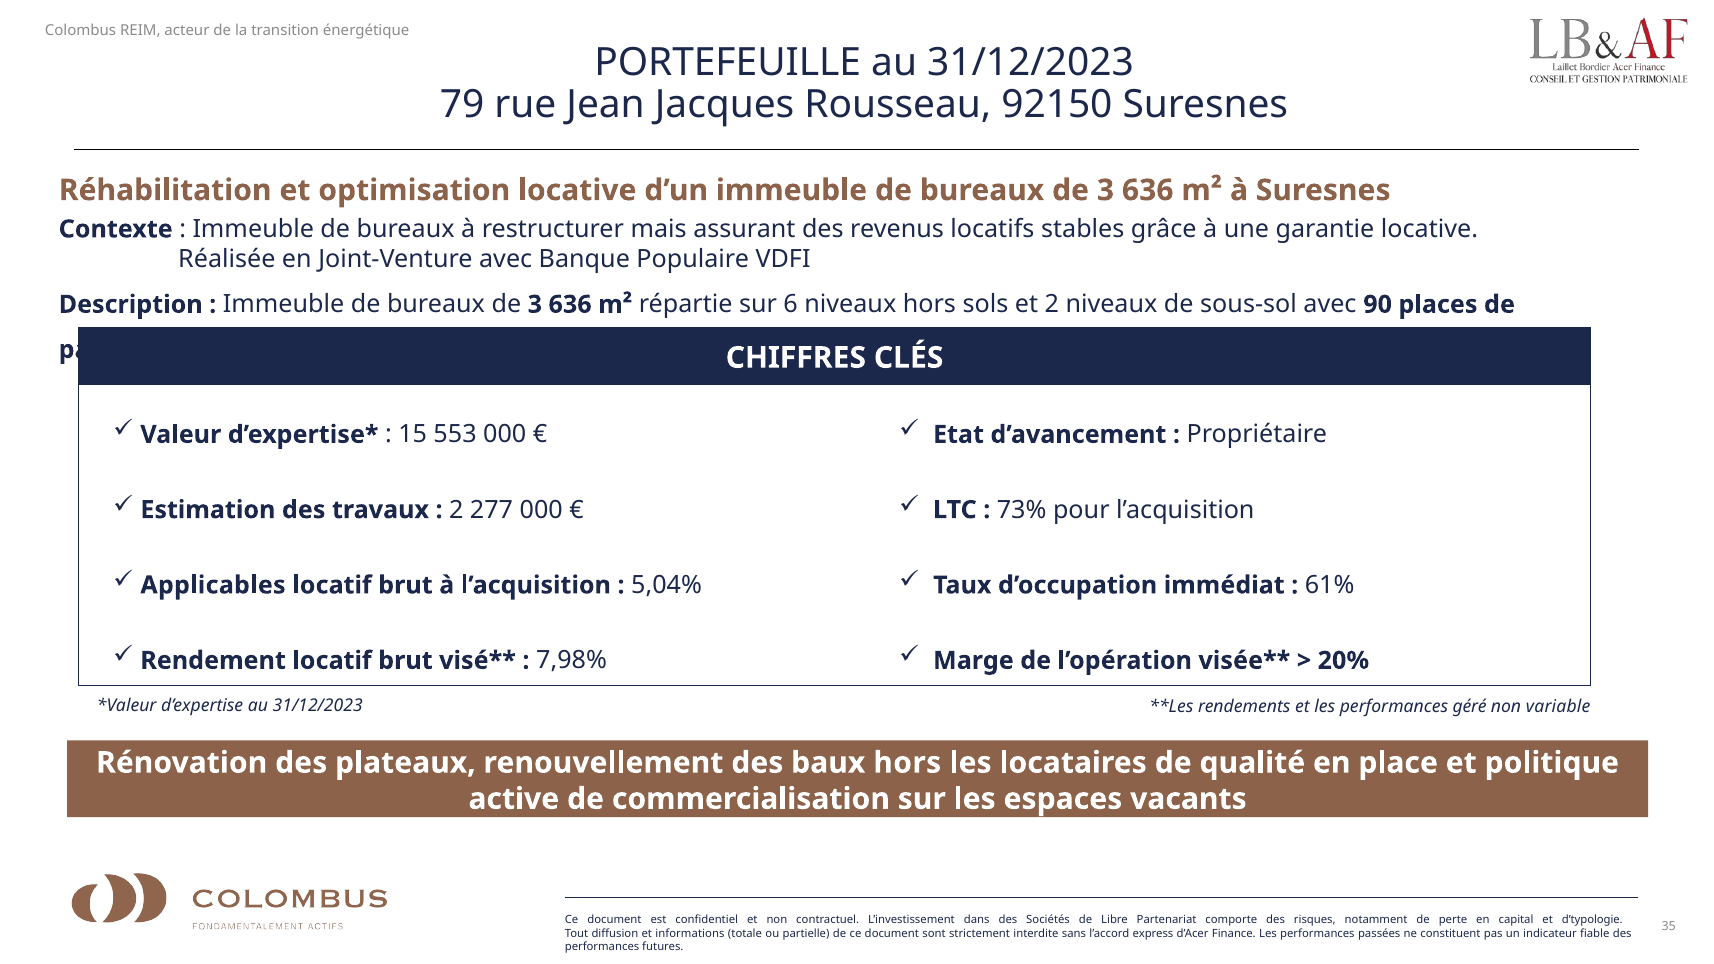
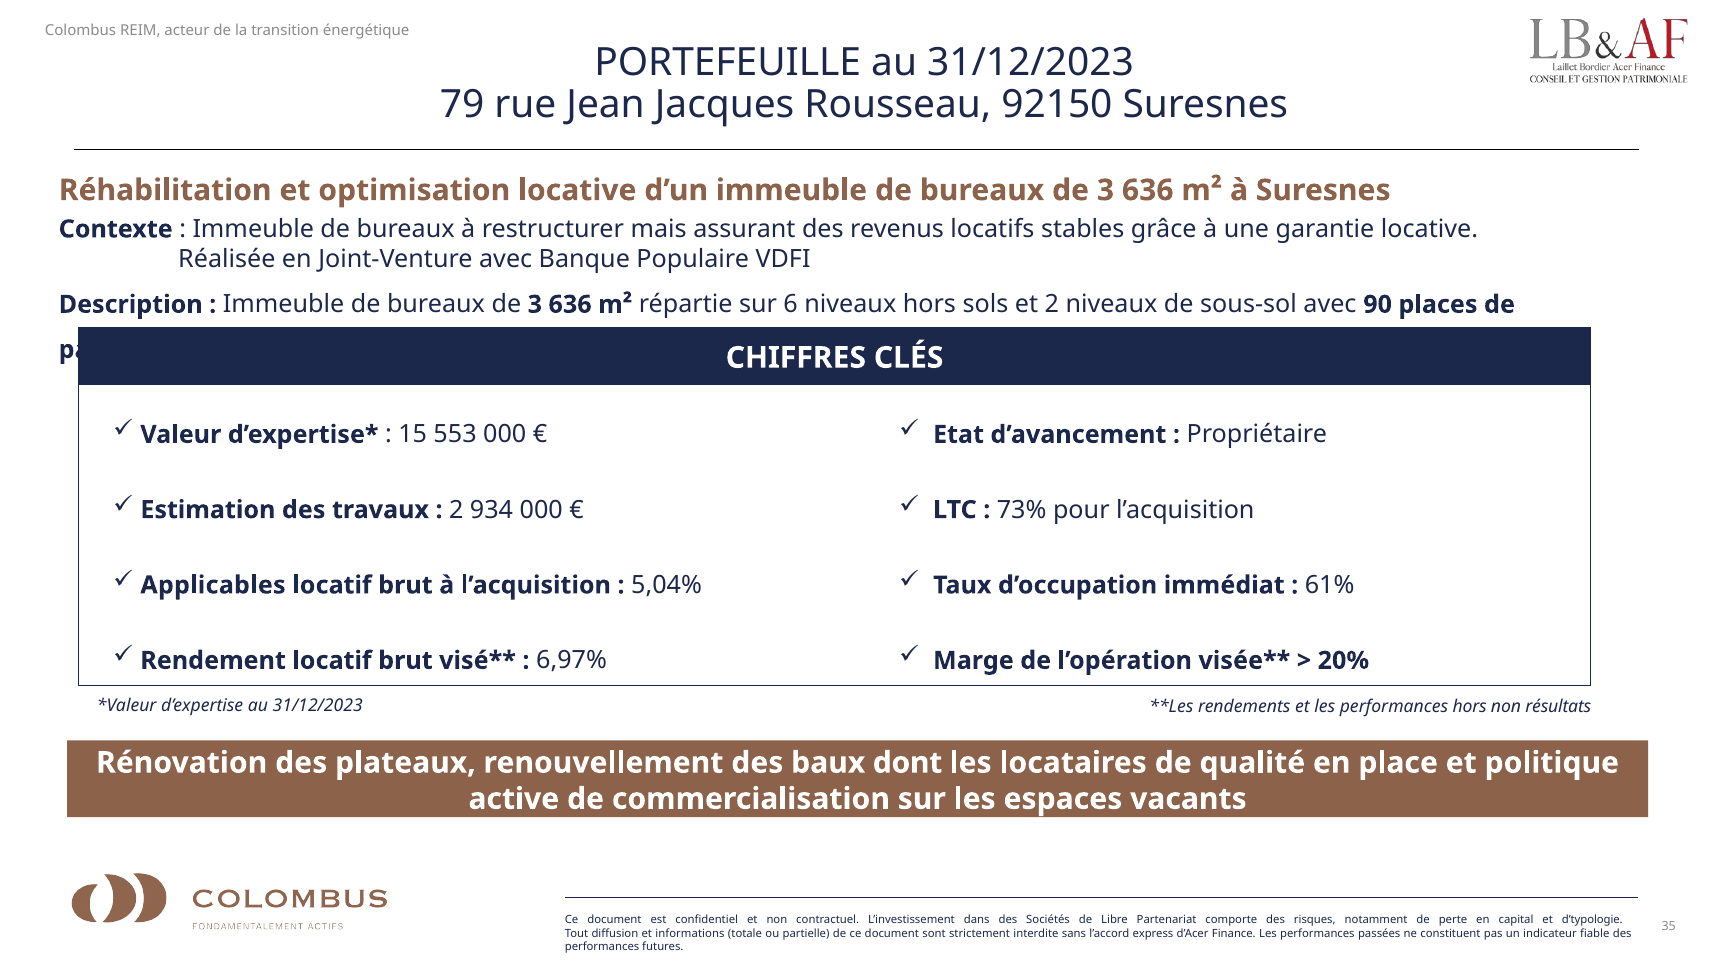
277: 277 -> 934 (492, 510)
7,98%: 7,98% -> 6,97% (572, 660)
performances géré: géré -> hors (1470, 707)
variable: variable -> résultats (1558, 707)
baux hors: hors -> dont (908, 762)
